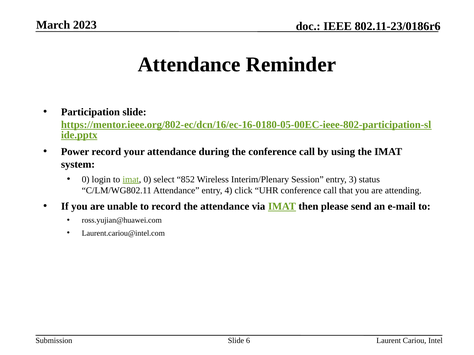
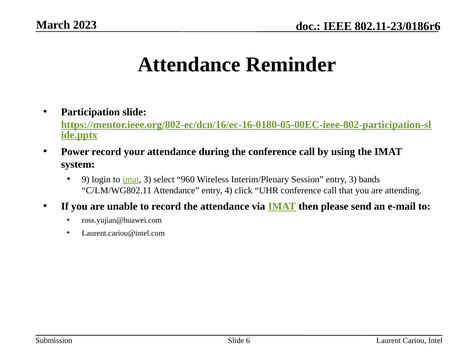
0: 0 -> 9 (86, 180)
imat 0: 0 -> 3 (147, 180)
852: 852 -> 960 (186, 180)
status: status -> bands (369, 180)
